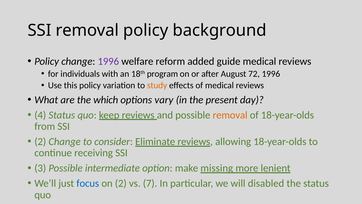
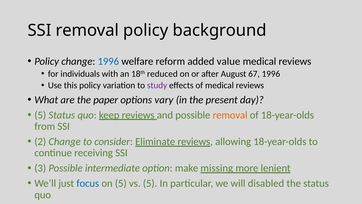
1996 colour: purple -> blue (108, 61)
guide: guide -> value (228, 61)
program: program -> reduced (162, 74)
72: 72 -> 67 (254, 74)
study colour: orange -> purple (157, 85)
which: which -> paper (106, 100)
4: 4 -> 5 (40, 115)
on 2: 2 -> 5 (121, 183)
vs 7: 7 -> 5 (150, 183)
